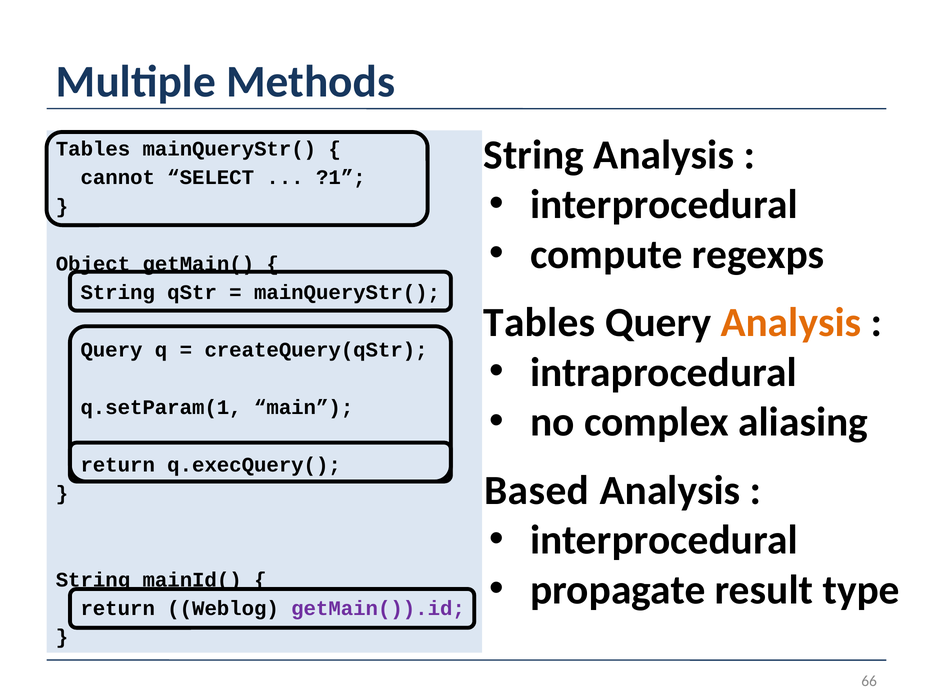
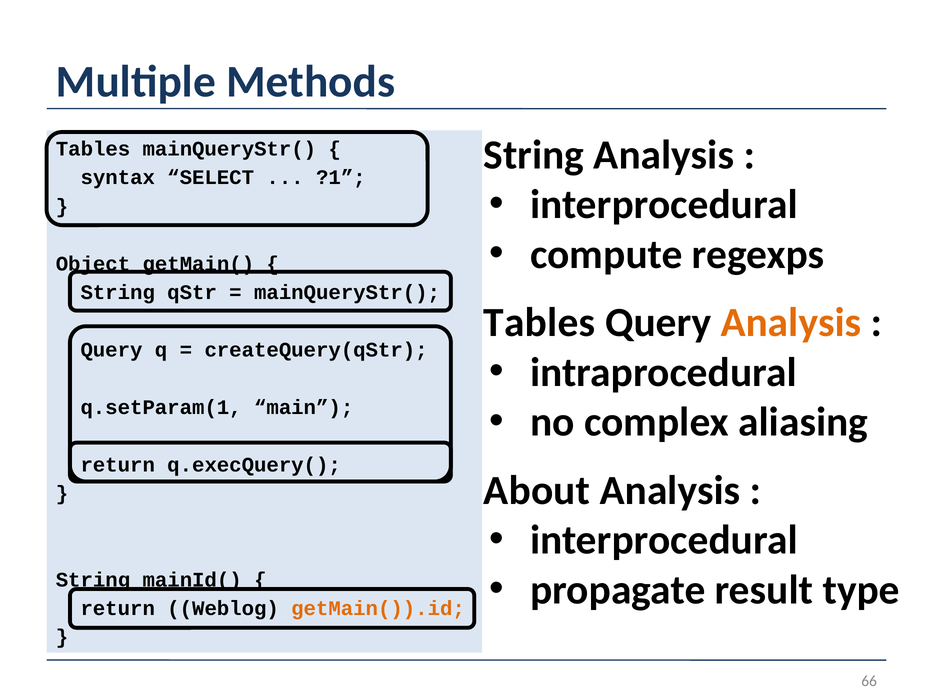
cannot: cannot -> syntax (118, 178)
Based: Based -> About (537, 491)
getMain()).id colour: purple -> orange (378, 609)
